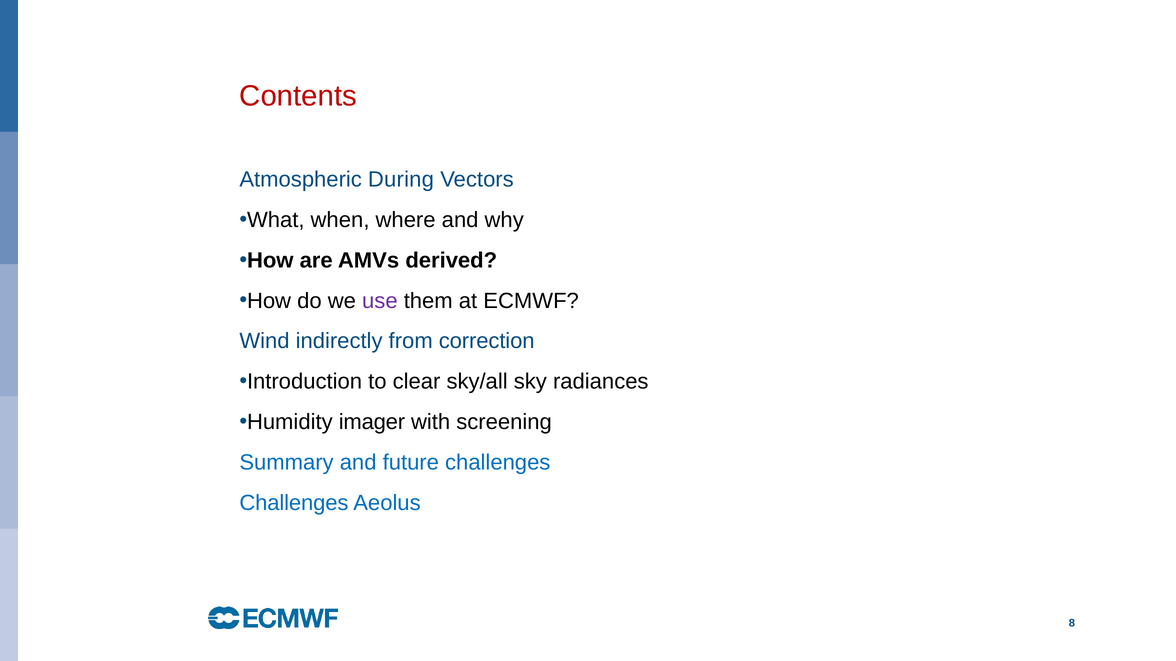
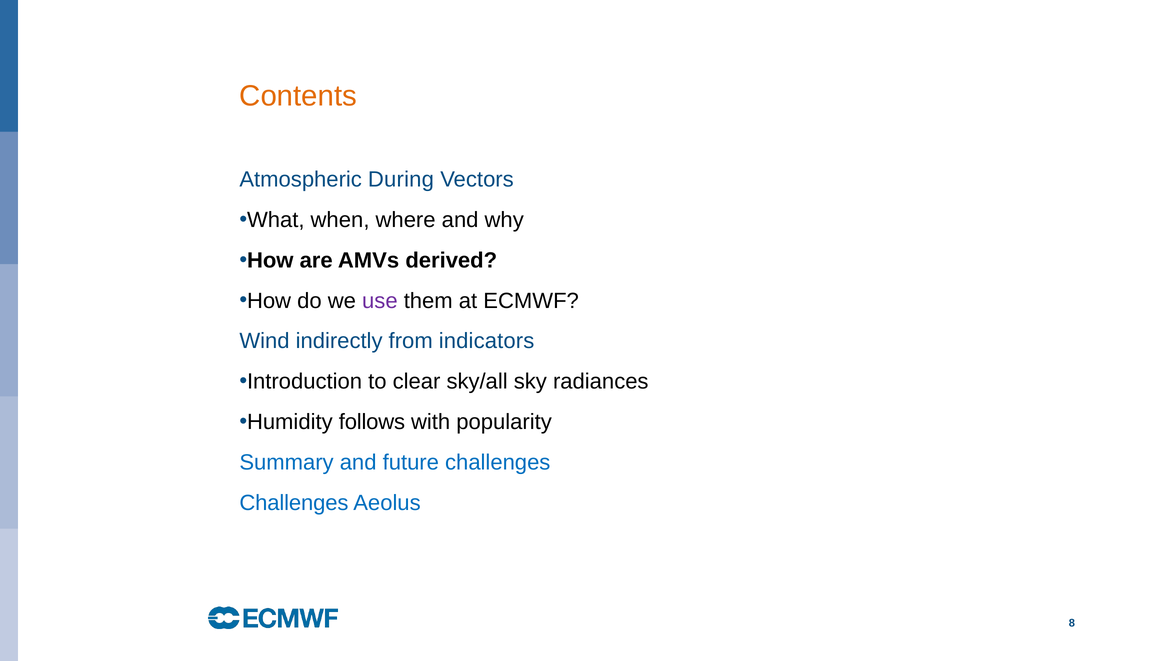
Contents colour: red -> orange (298, 96)
correction: correction -> indicators (487, 342)
imager: imager -> follows (372, 422)
screening: screening -> popularity (504, 422)
